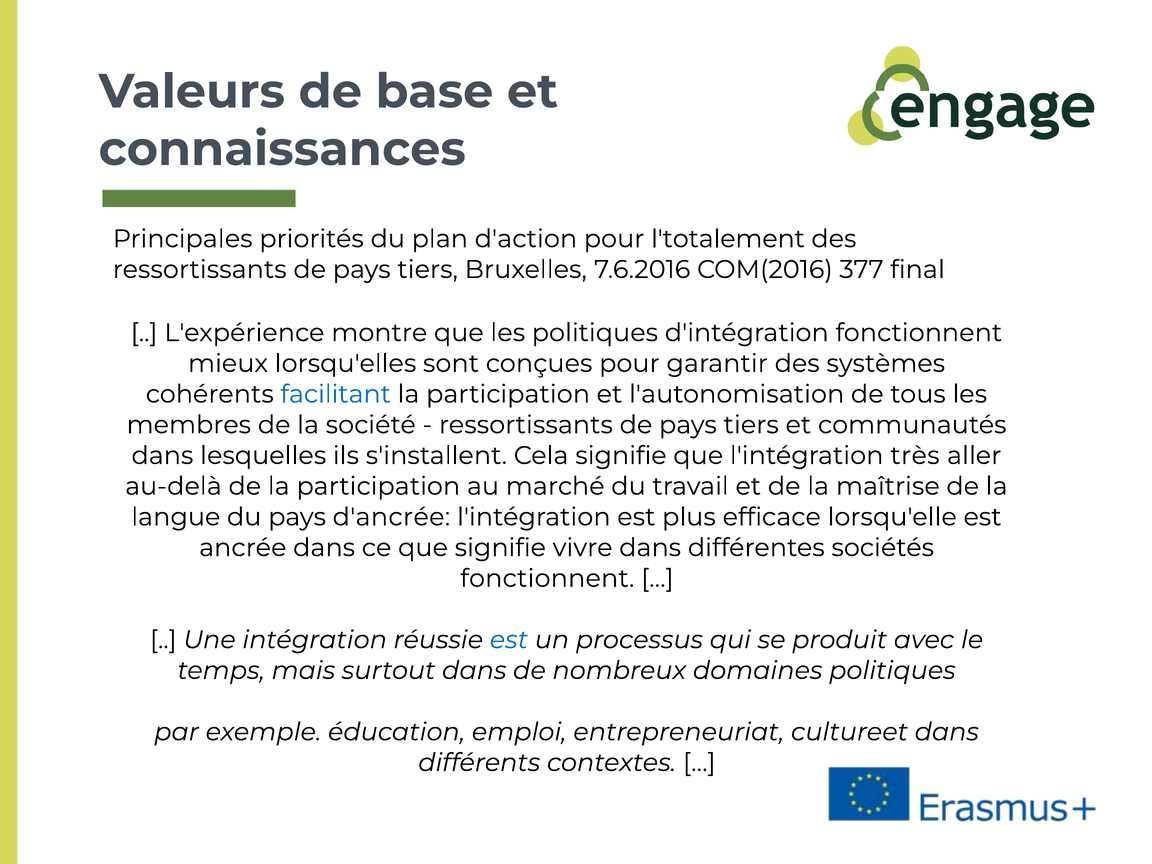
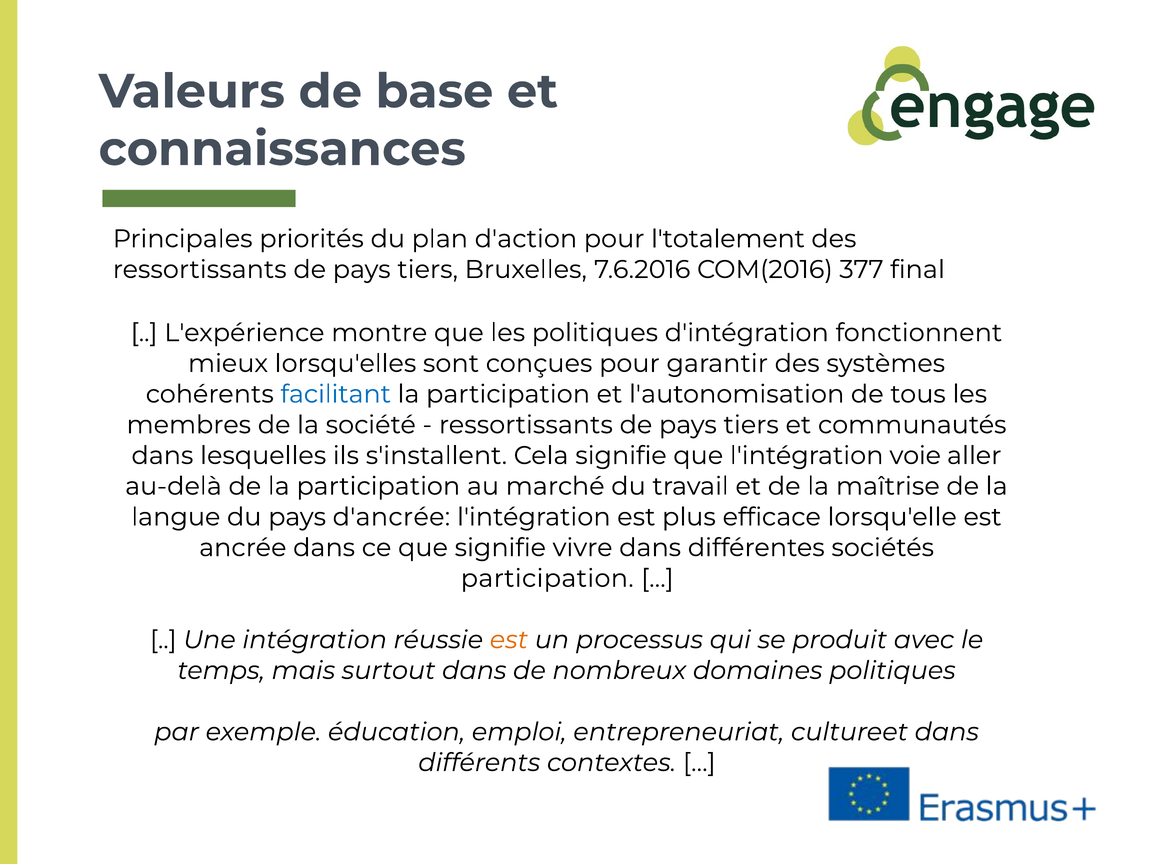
très: très -> voie (915, 456)
fonctionnent: fonctionnent -> participation (547, 578)
est colour: blue -> orange (509, 640)
